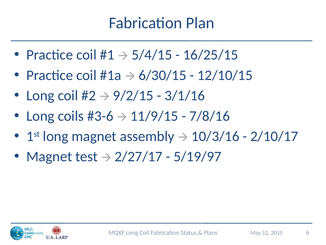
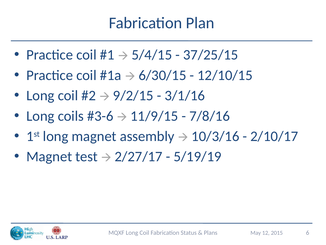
16/25/15: 16/25/15 -> 37/25/15 (211, 55)
5/19/97: 5/19/97 -> 5/19/19 (197, 156)
